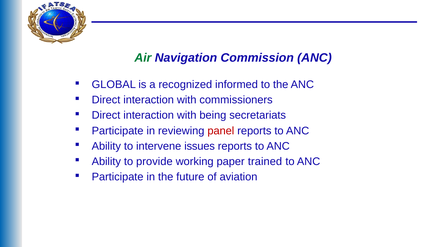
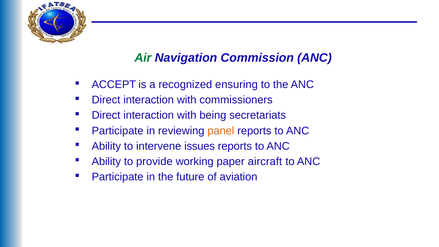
GLOBAL: GLOBAL -> ACCEPT (114, 85)
informed: informed -> ensuring (236, 85)
panel colour: red -> orange (221, 131)
trained: trained -> aircraft (265, 161)
